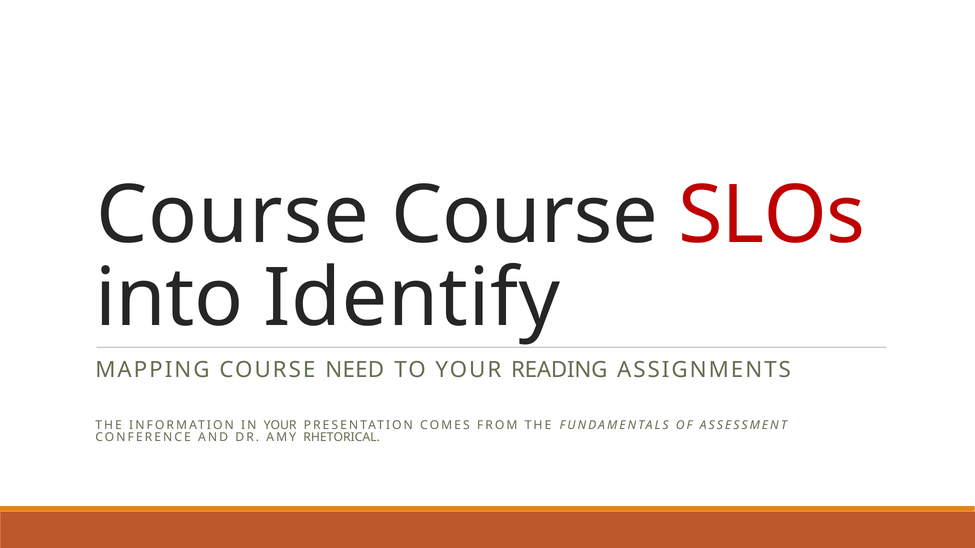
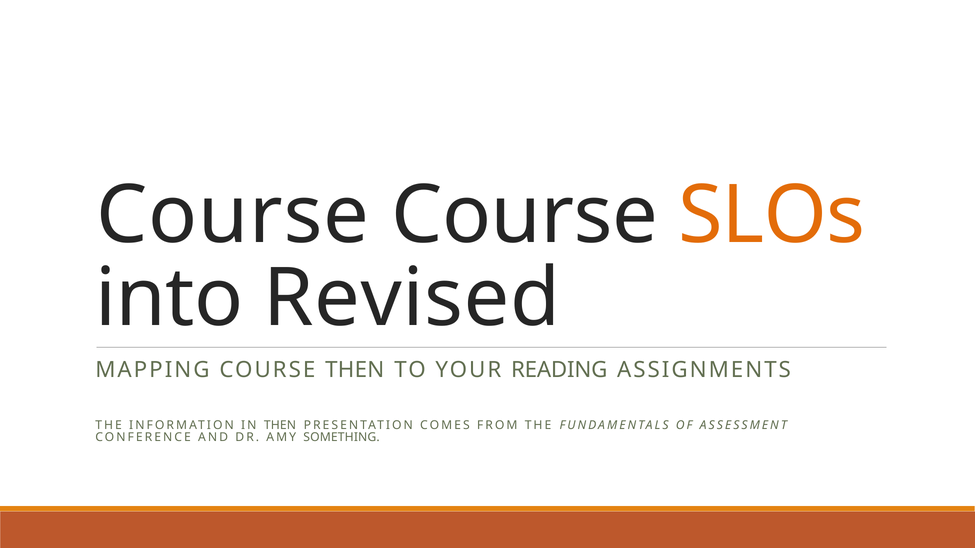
SLOs colour: red -> orange (772, 216)
Identify: Identify -> Revised (412, 299)
COURSE NEED: NEED -> THEN (355, 370)
IN YOUR: YOUR -> THEN (280, 426)
RHETORICAL: RHETORICAL -> SOMETHING (342, 438)
